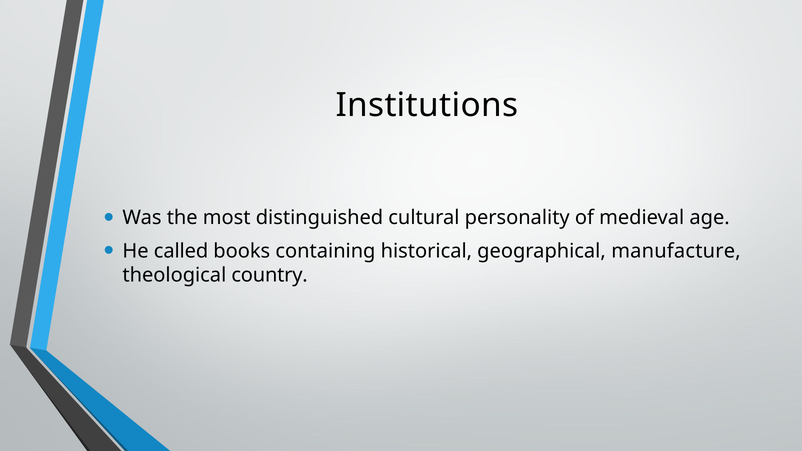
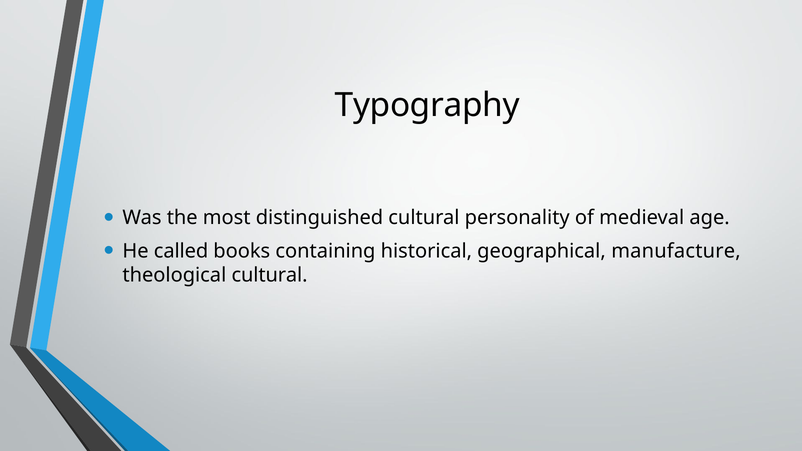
Institutions: Institutions -> Typography (427, 105)
theological country: country -> cultural (270, 275)
